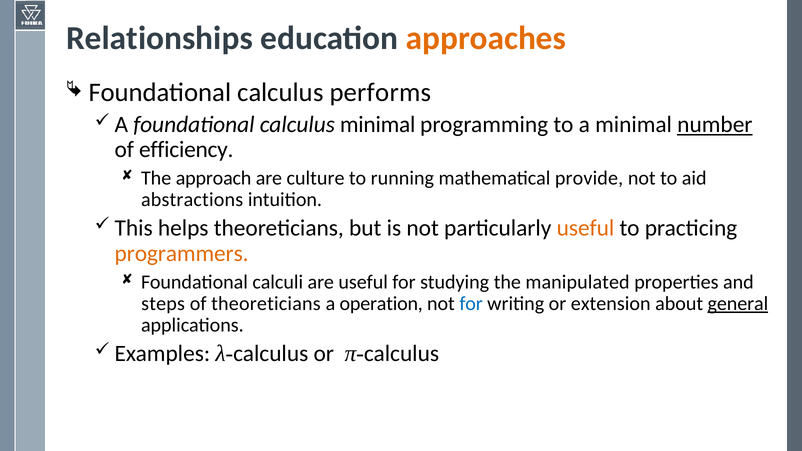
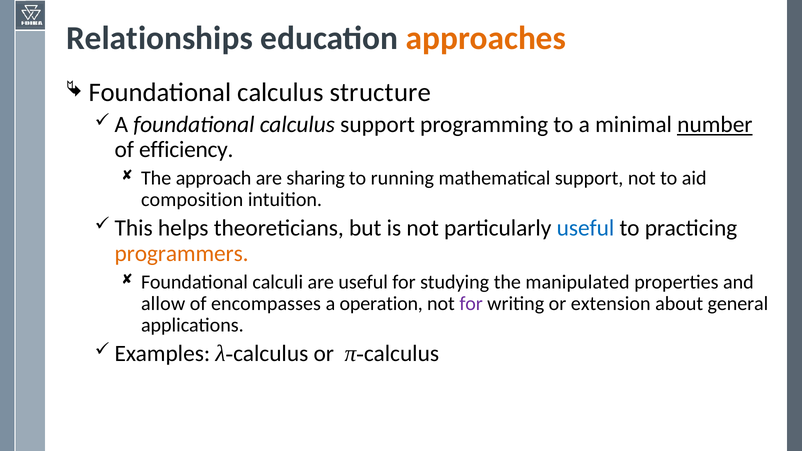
performs: performs -> structure (380, 93)
calculus minimal: minimal -> support (378, 125)
culture: culture -> sharing (316, 178)
mathematical provide: provide -> support (589, 178)
abstractions: abstractions -> composition (192, 200)
useful colour: orange -> blue (585, 228)
steps: steps -> allow (163, 304)
of theoreticians: theoreticians -> encompasses (266, 304)
for colour: blue -> purple (471, 304)
general underline: present -> none (738, 304)
